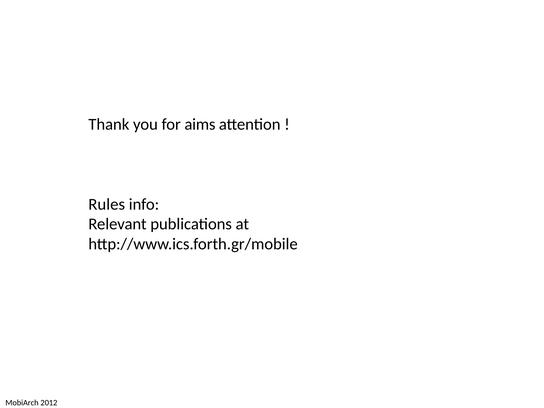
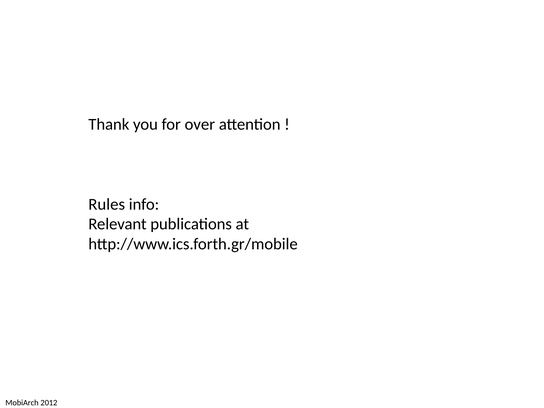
aims: aims -> over (200, 124)
